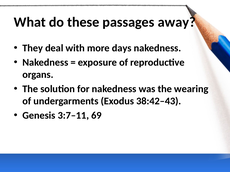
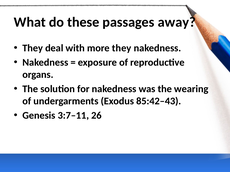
more days: days -> they (122, 48)
38:42–43: 38:42–43 -> 85:42–43 (159, 101)
69: 69 -> 26 (96, 116)
